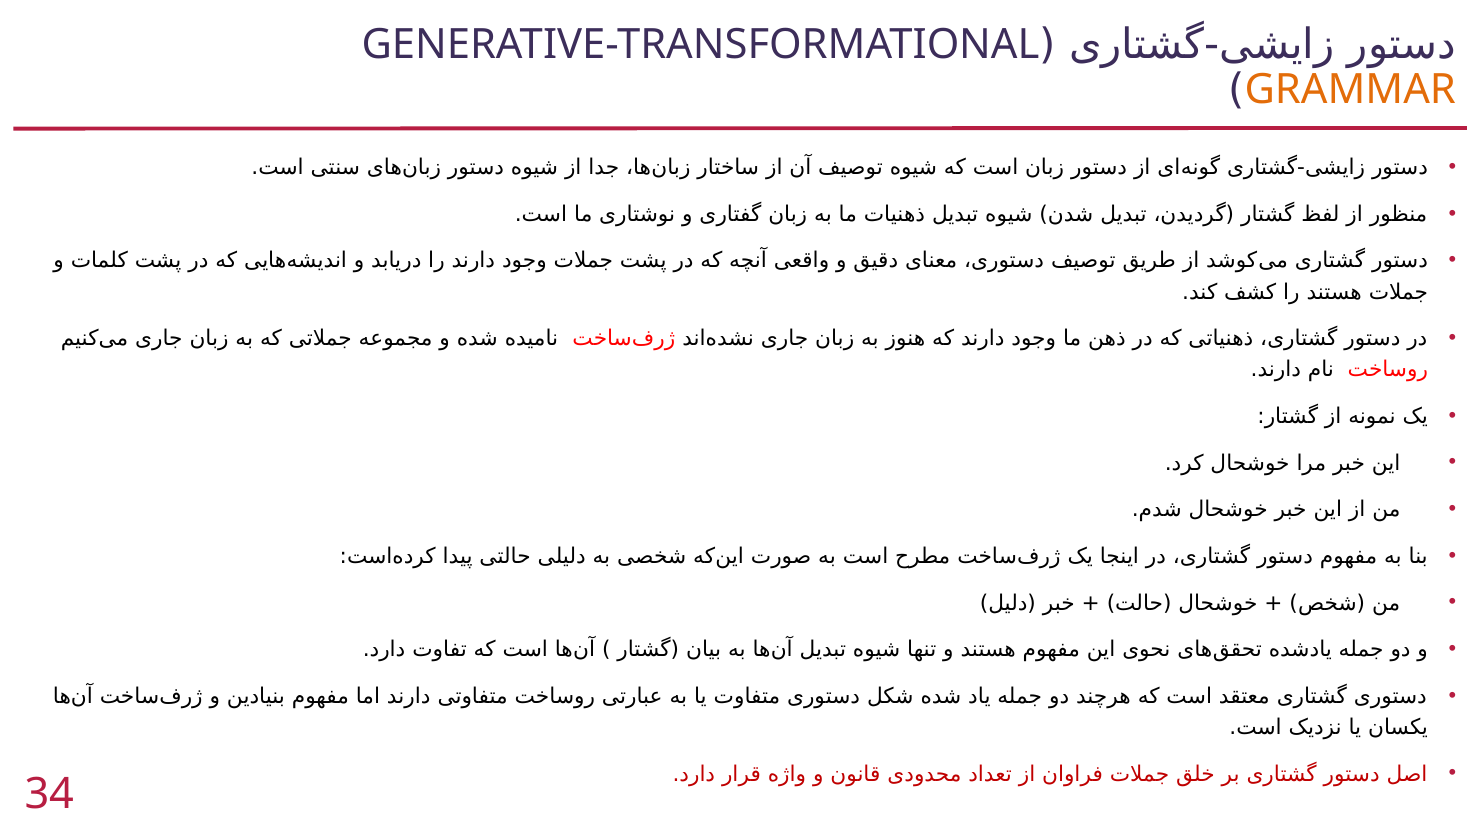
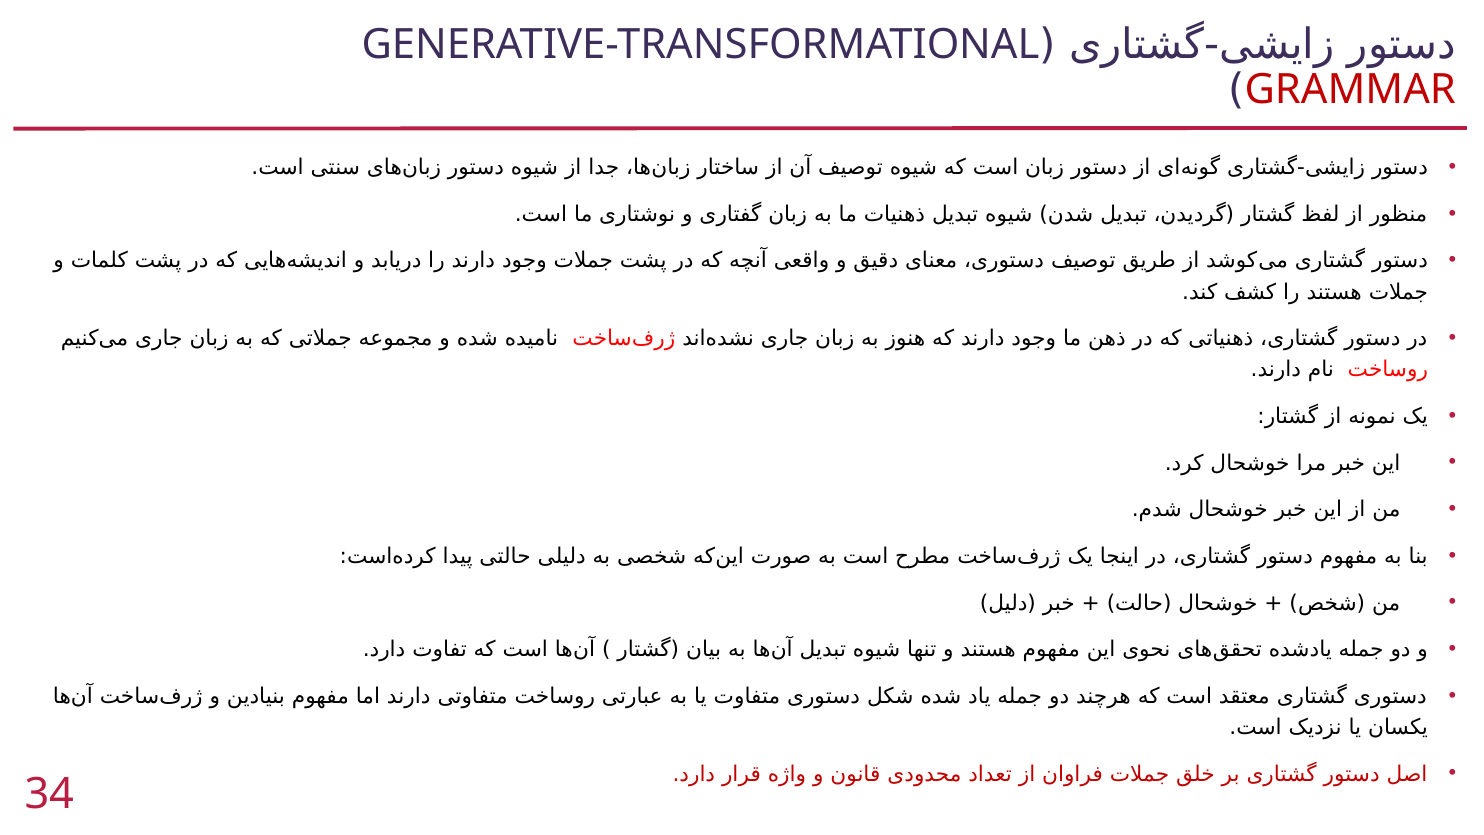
GRAMMAR colour: orange -> red (1350, 90)
